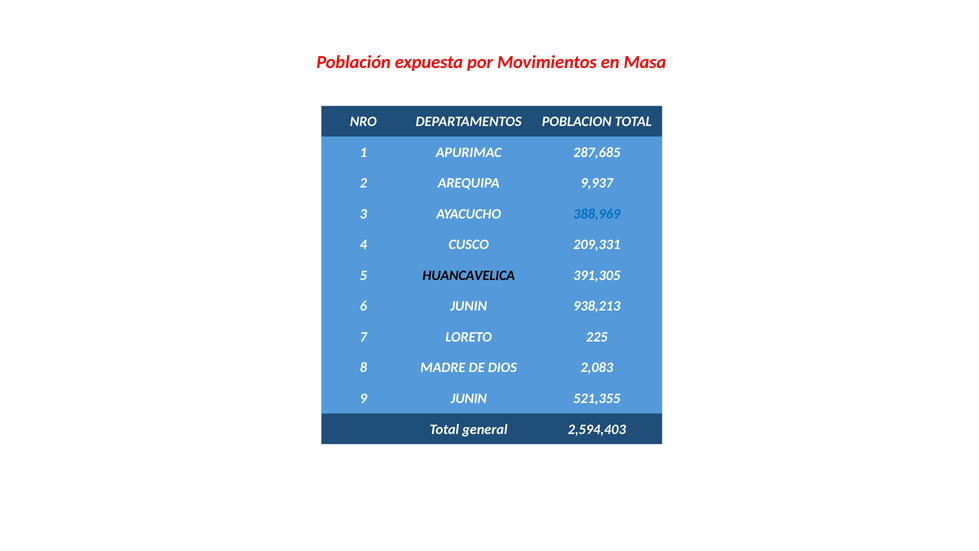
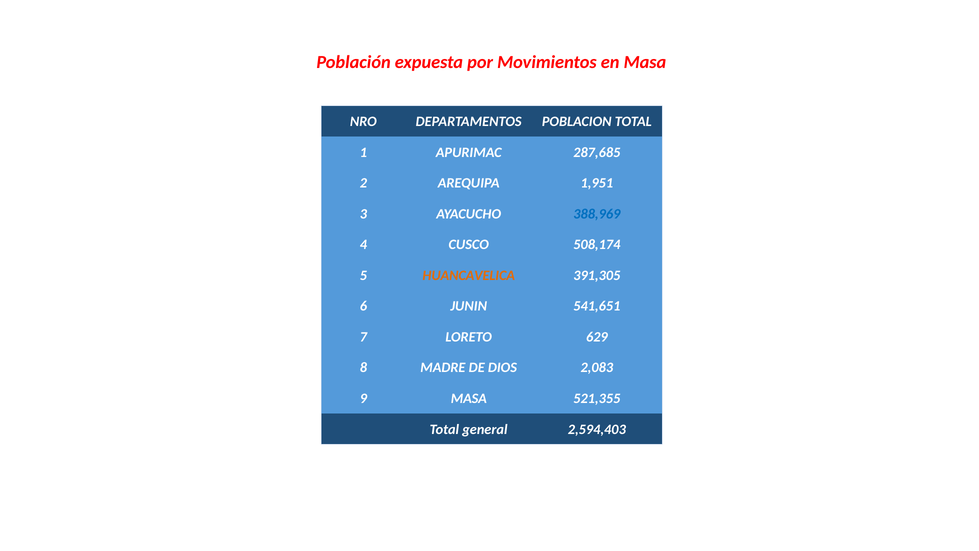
9,937: 9,937 -> 1,951 (597, 183)
209,331: 209,331 -> 508,174 (597, 244)
HUANCAVELICA colour: black -> orange (469, 275)
938,213: 938,213 -> 541,651 (597, 306)
225: 225 -> 629 (597, 337)
9 JUNIN: JUNIN -> MASA (469, 398)
